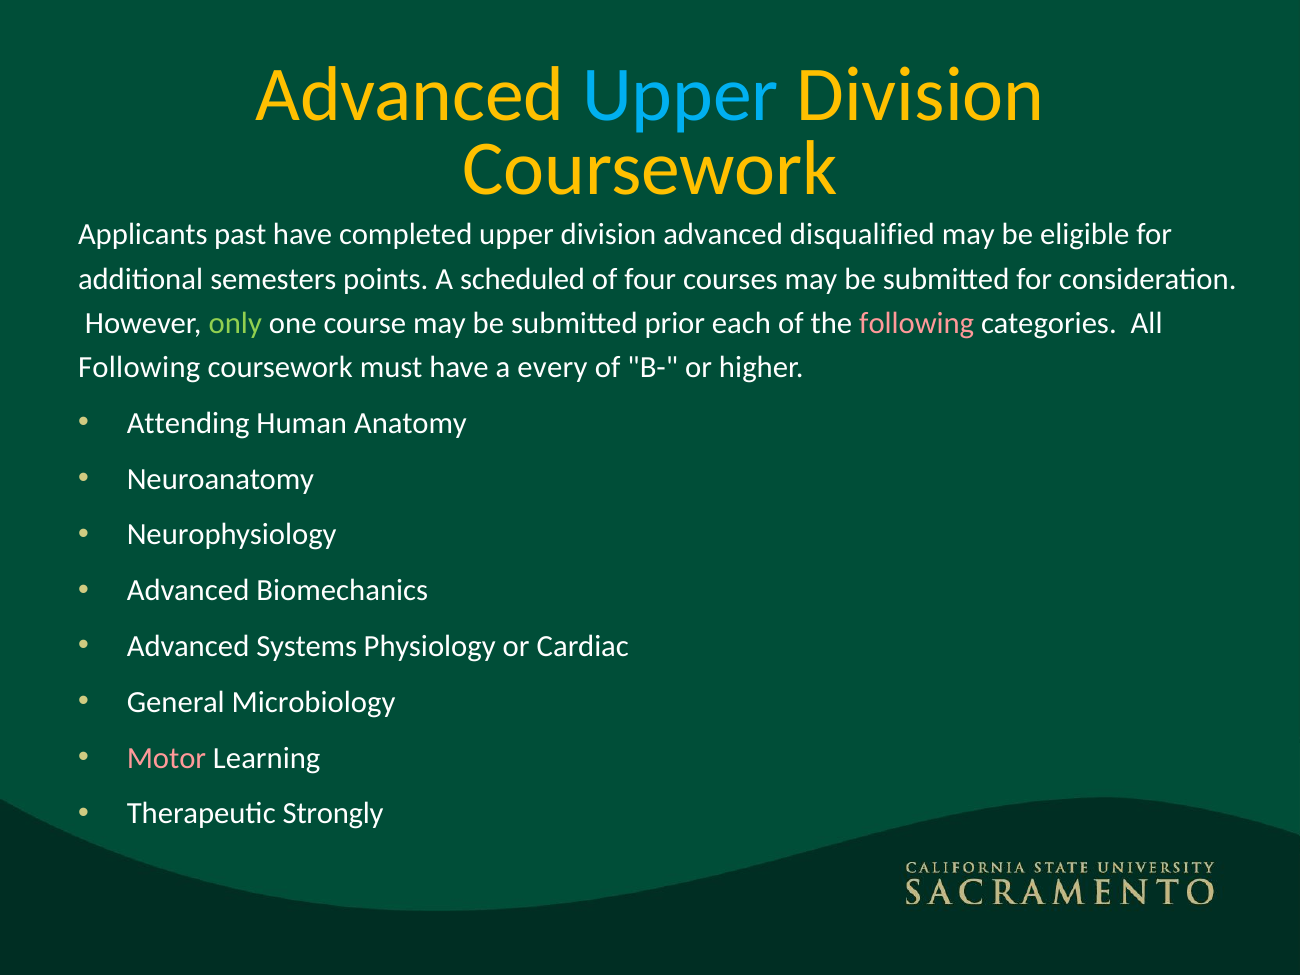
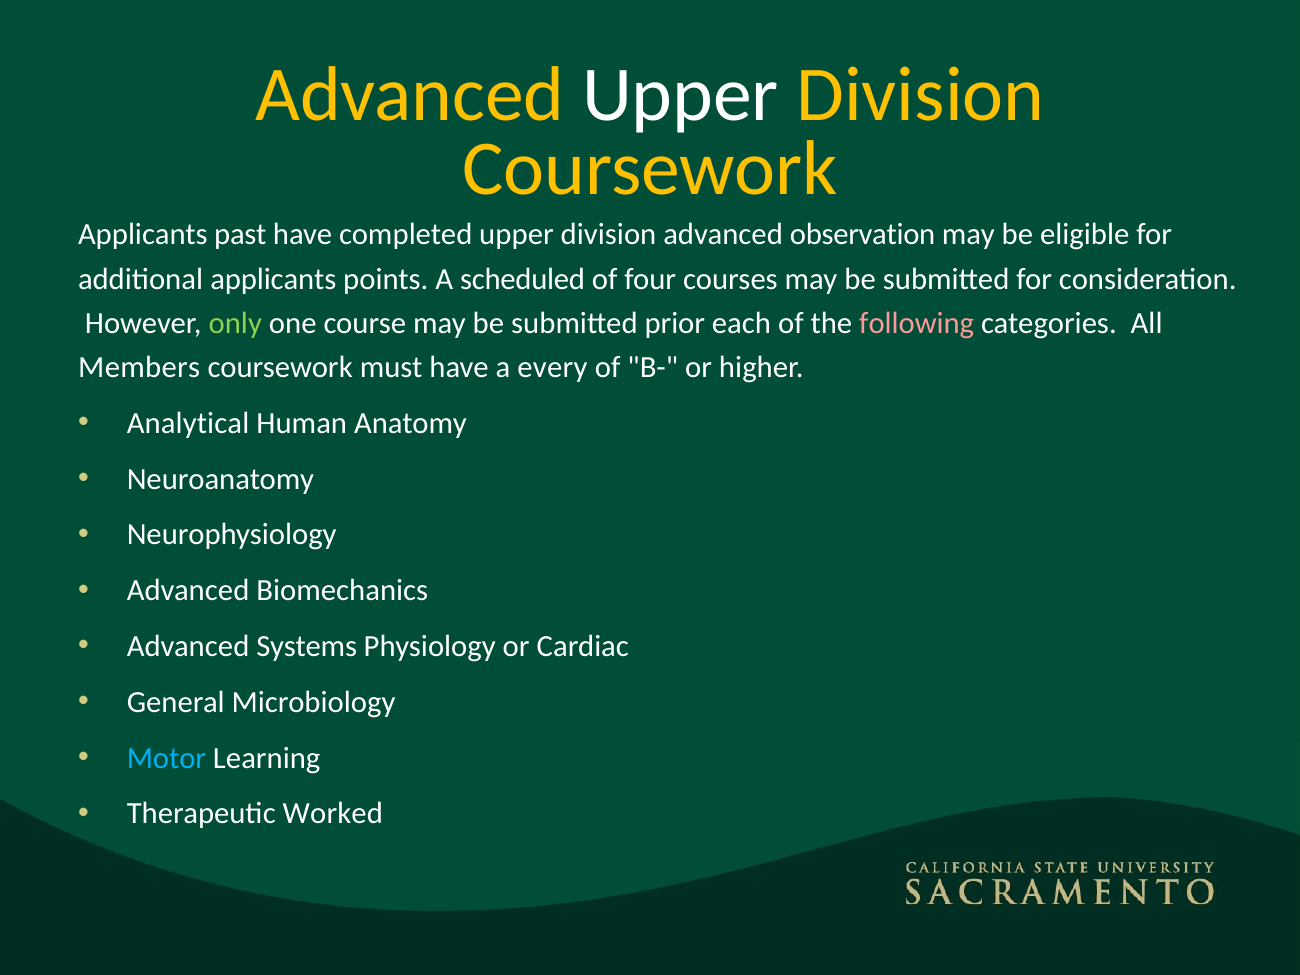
Upper colour: light blue -> white (681, 95)
disqualified: disqualified -> observation (863, 235)
additional semesters: semesters -> applicants (273, 279)
Following: Following -> Members (139, 367)
Attending: Attending -> Analytical (188, 423)
Motor colour: pink -> light blue (166, 758)
Strongly: Strongly -> Worked (333, 814)
